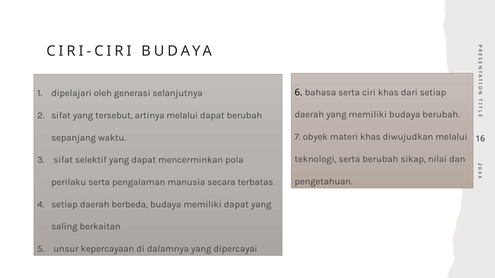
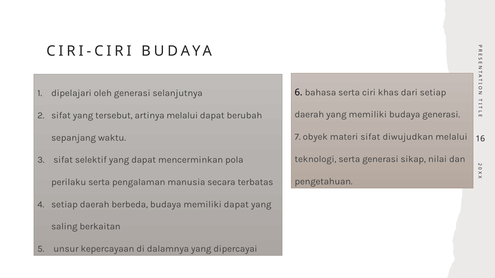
budaya berubah: berubah -> generasi (441, 115)
materi khas: khas -> sifat (370, 137)
serta berubah: berubah -> generasi (380, 159)
